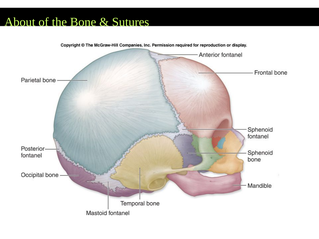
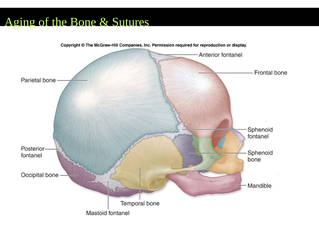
About: About -> Aging (20, 22)
